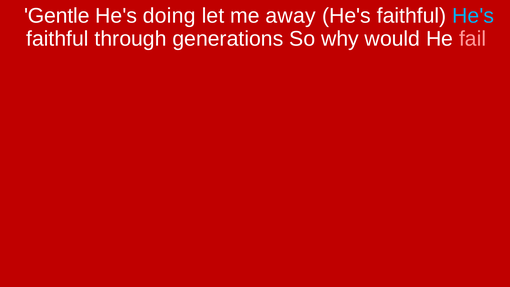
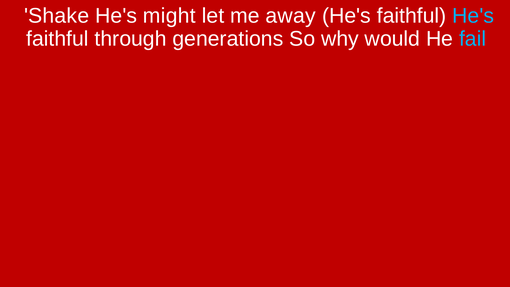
Gentle: Gentle -> Shake (57, 16)
doing: doing -> might (169, 16)
fail colour: pink -> light blue (473, 39)
